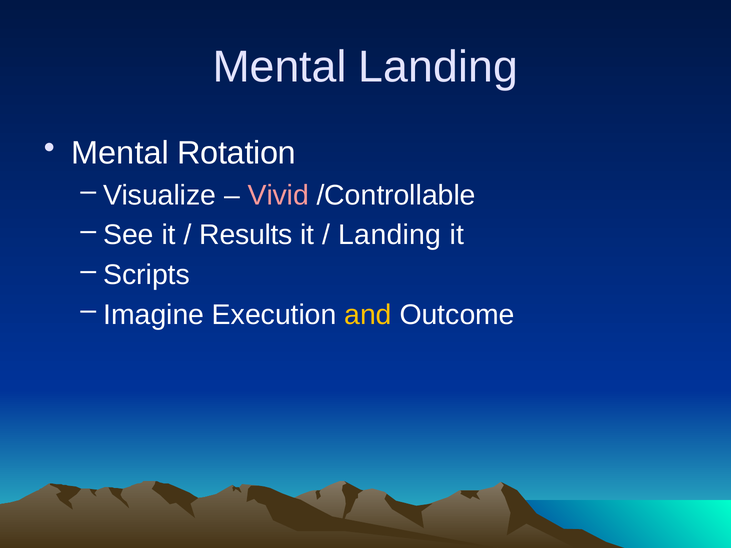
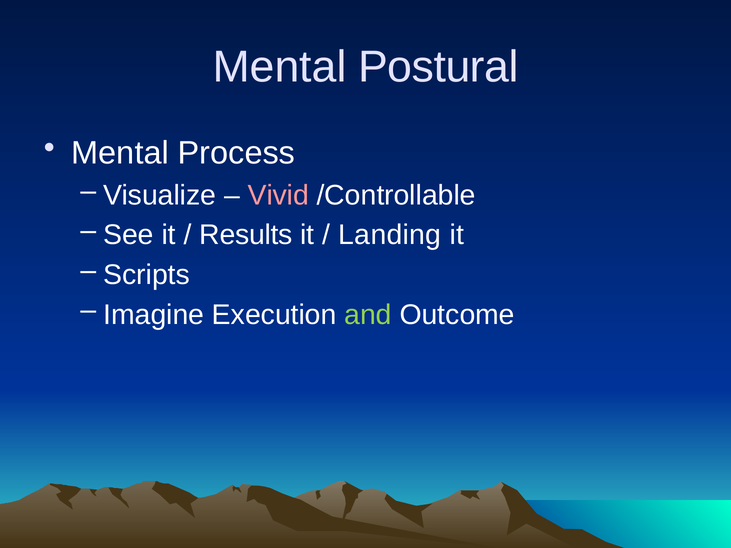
Mental Landing: Landing -> Postural (438, 67)
Rotation: Rotation -> Process (237, 153)
and colour: yellow -> light green (368, 315)
